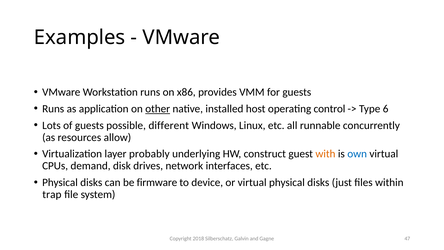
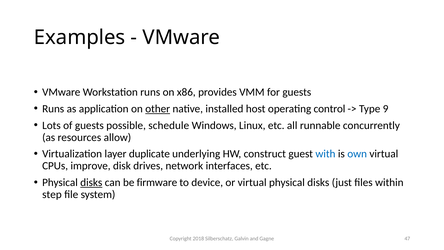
6: 6 -> 9 (386, 109)
different: different -> schedule (169, 125)
probably: probably -> duplicate (149, 154)
with colour: orange -> blue (325, 154)
demand: demand -> improve (91, 166)
disks underline: none -> present (91, 182)
trap: trap -> step (52, 194)
